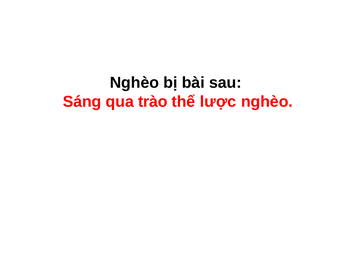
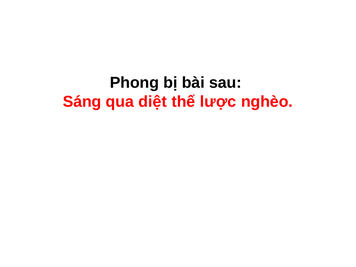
Nghèo: Nghèo -> Phong (134, 83)
trào: trào -> diệt (153, 102)
